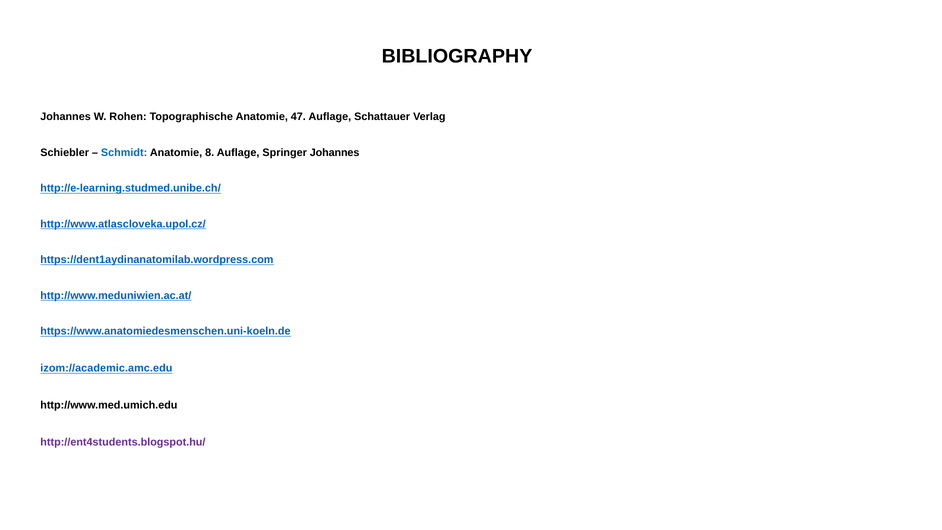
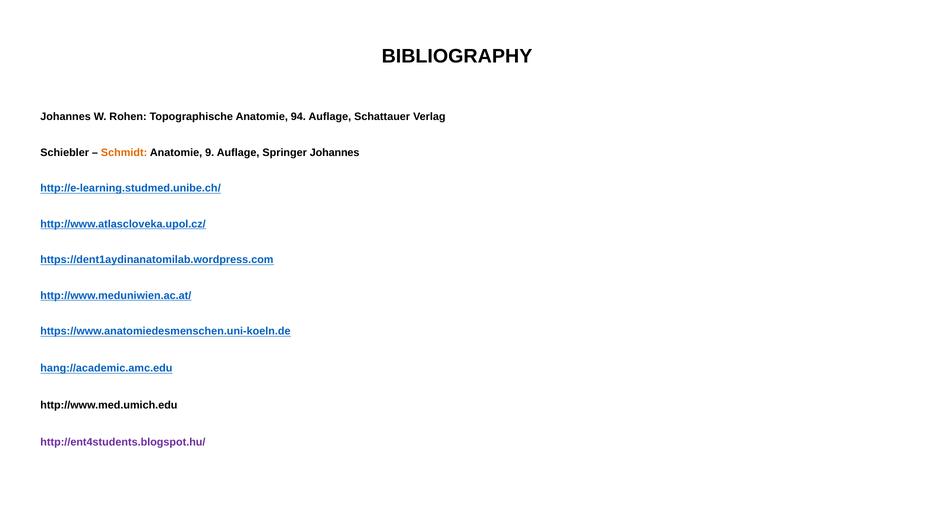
47: 47 -> 94 (298, 117)
Schmidt colour: blue -> orange (124, 153)
8: 8 -> 9 (210, 153)
izom://academic.amc.edu: izom://academic.amc.edu -> hang://academic.amc.edu (106, 368)
